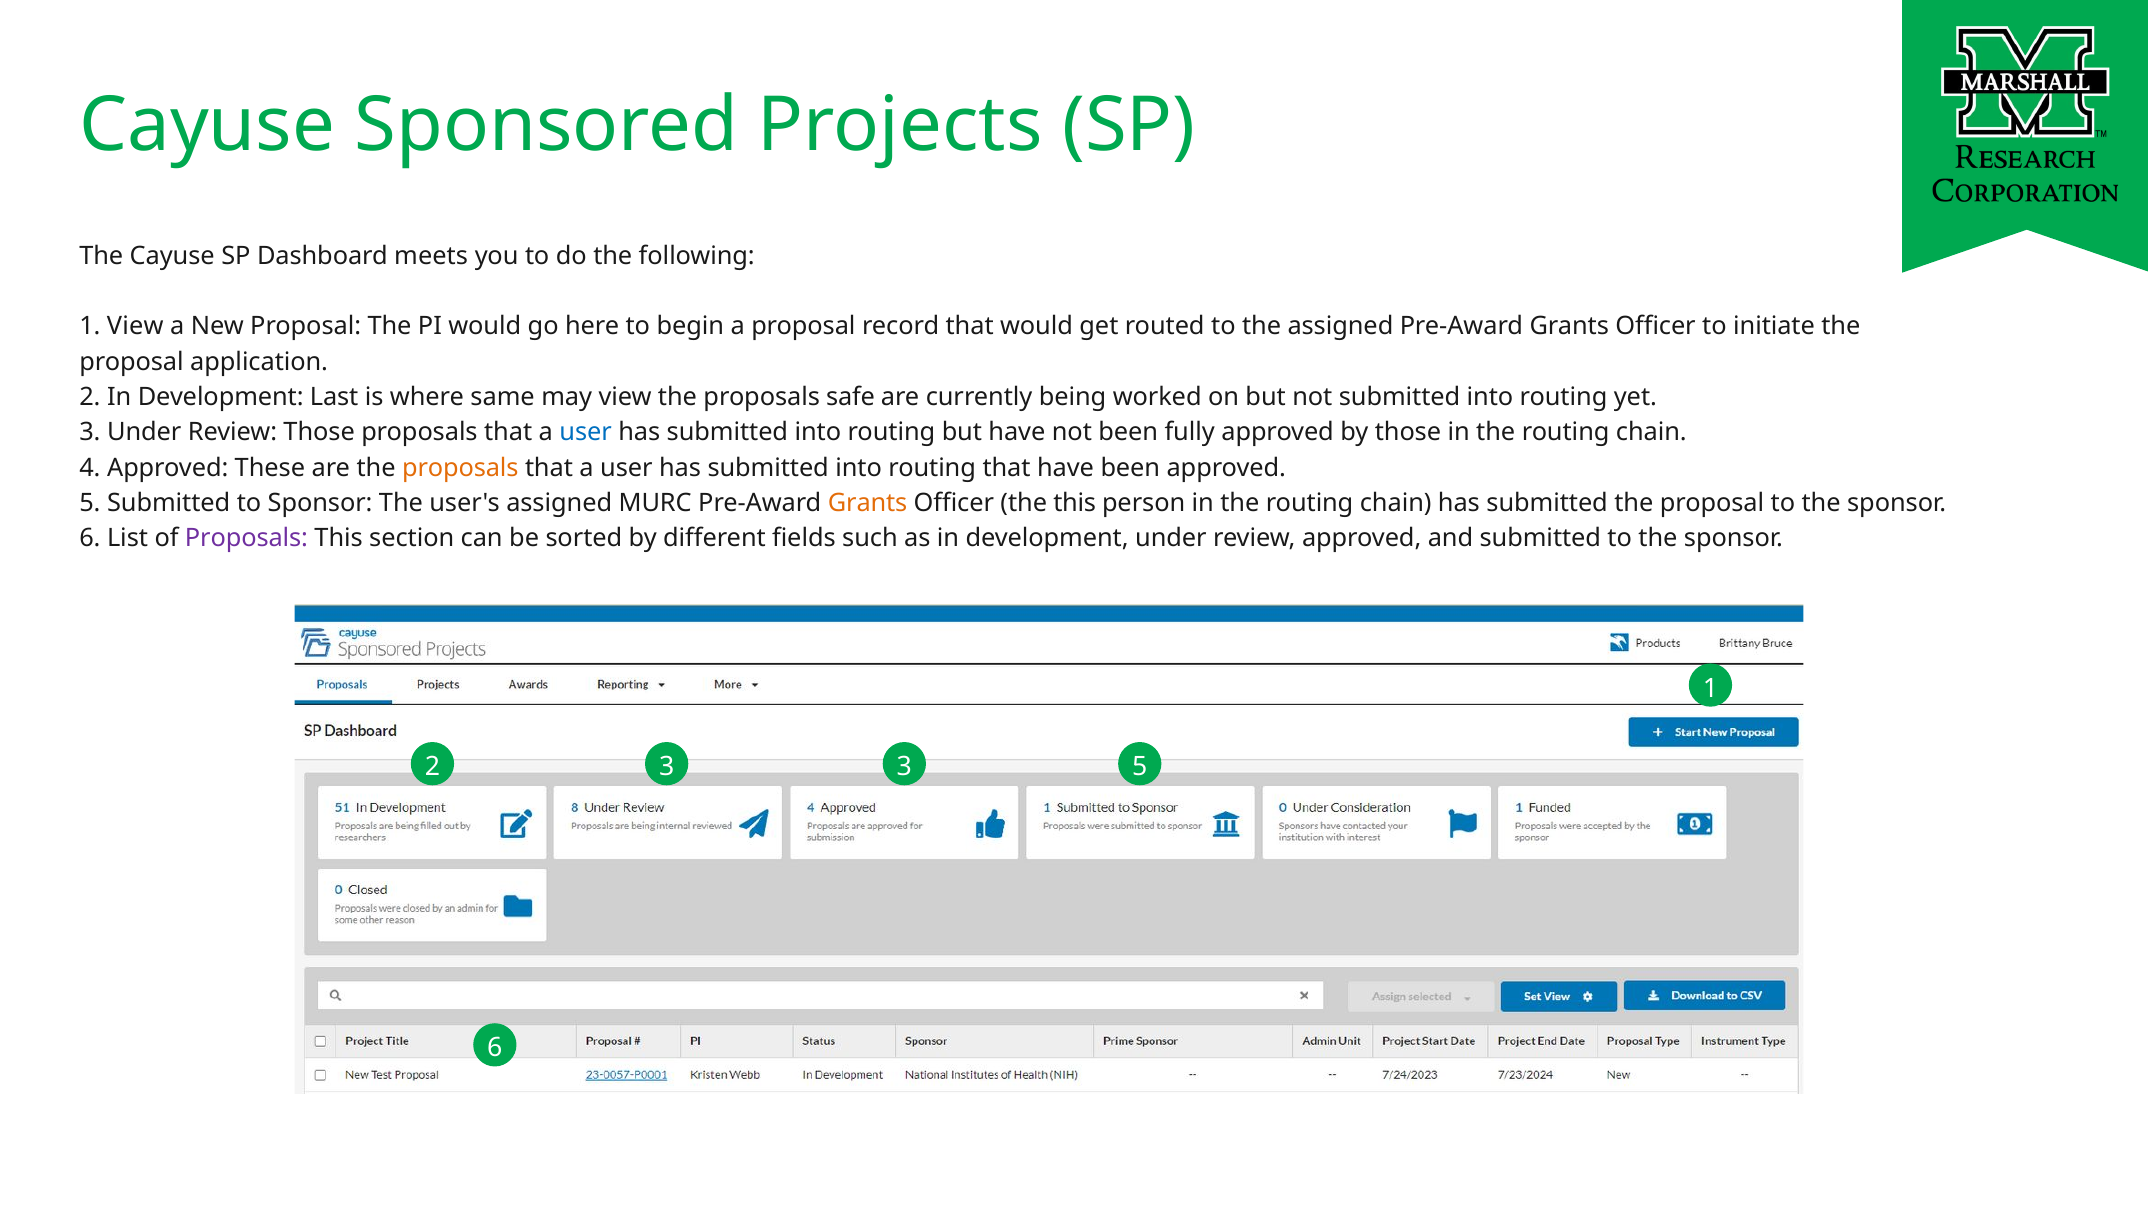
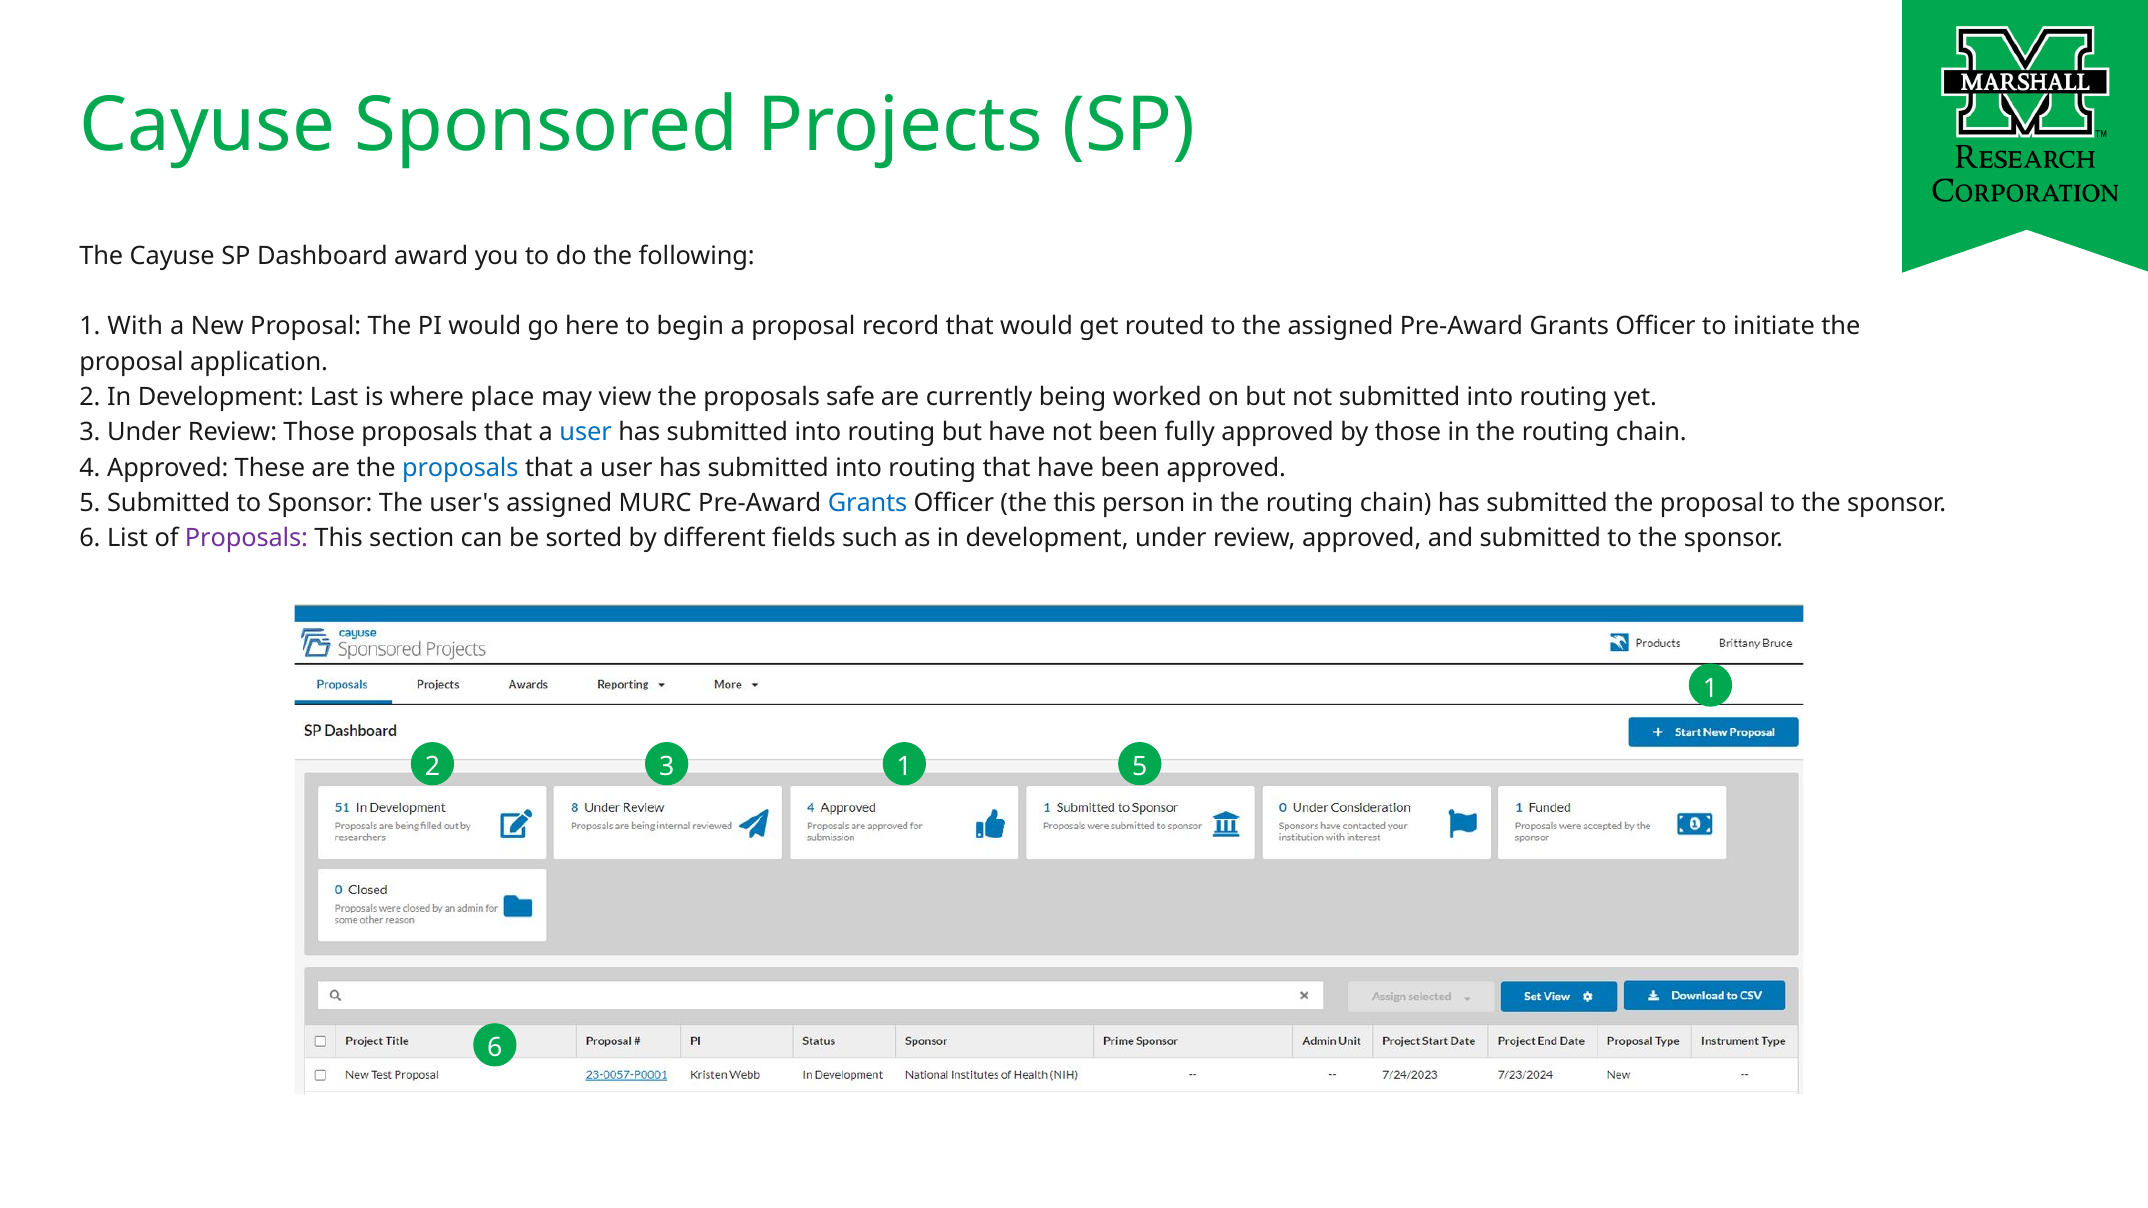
meets: meets -> award (431, 256)
1 View: View -> With (135, 327)
same: same -> place (502, 397)
proposals colour: orange -> blue (460, 468)
Grants colour: orange -> blue (868, 503)
3 3: 3 -> 1 (904, 767)
